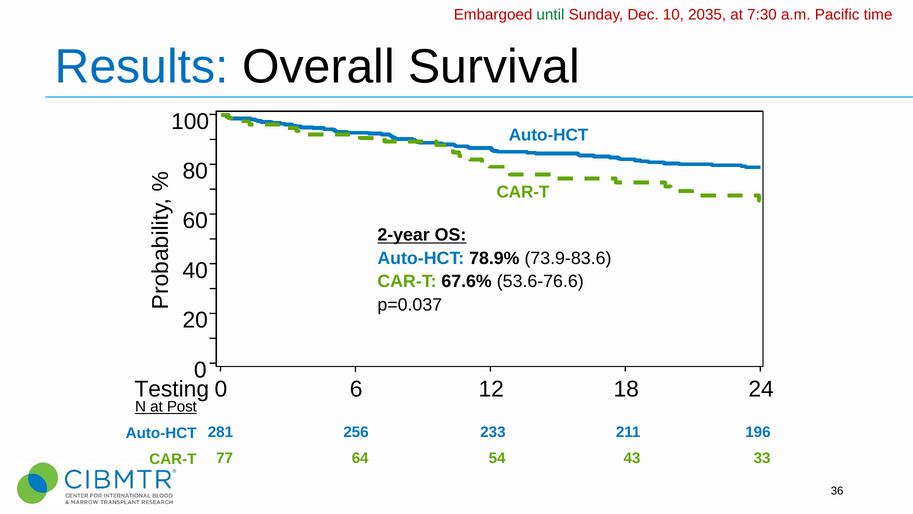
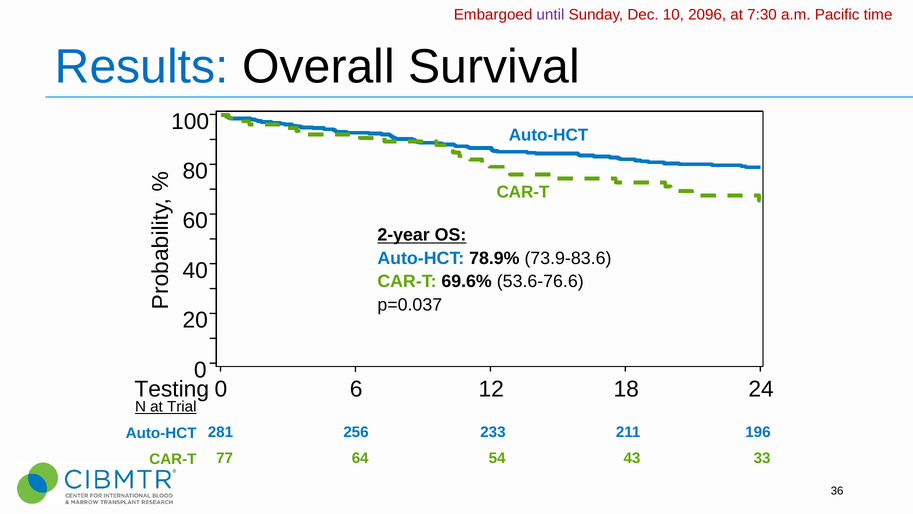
until colour: green -> purple (550, 15)
2035: 2035 -> 2096 (707, 15)
67.6%: 67.6% -> 69.6% (467, 281)
Post: Post -> Trial (182, 407)
